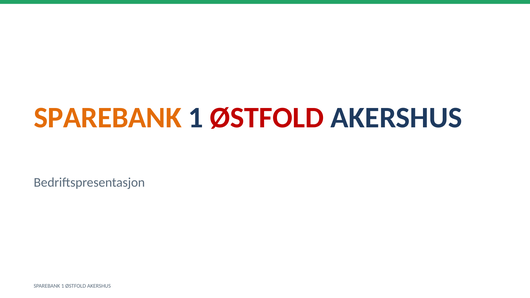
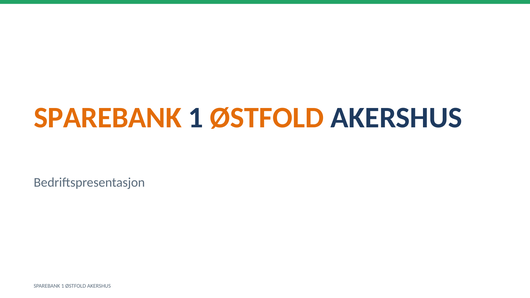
ØSTFOLD colour: red -> orange (267, 118)
